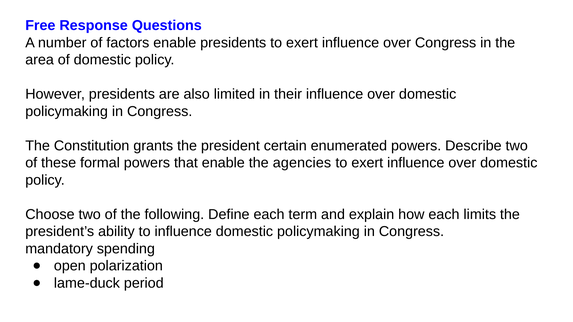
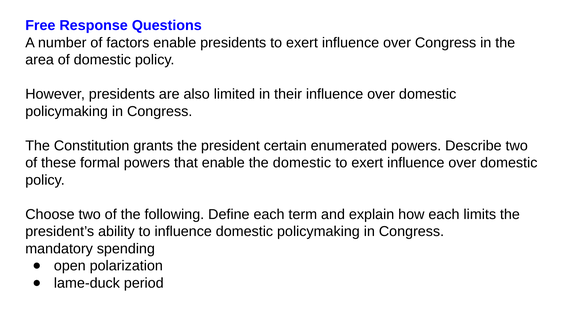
the agencies: agencies -> domestic (302, 163)
